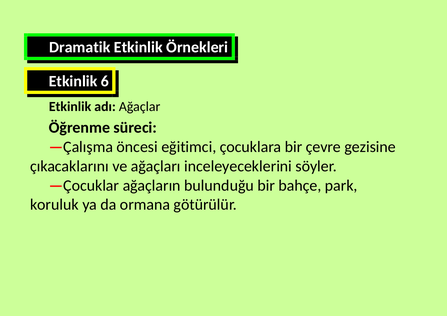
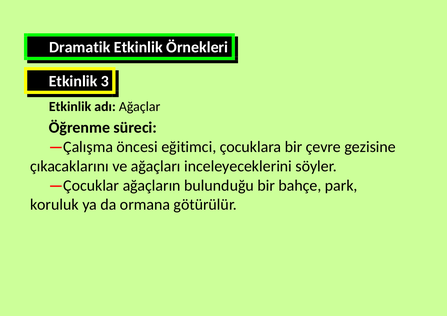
6: 6 -> 3 (105, 81)
